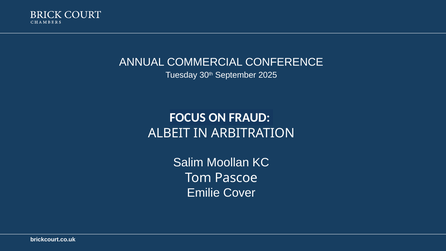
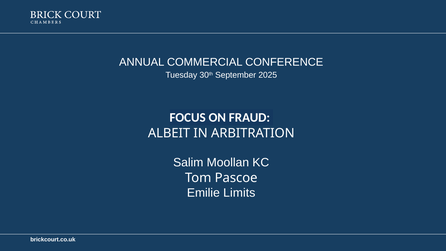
Cover: Cover -> Limits (239, 193)
